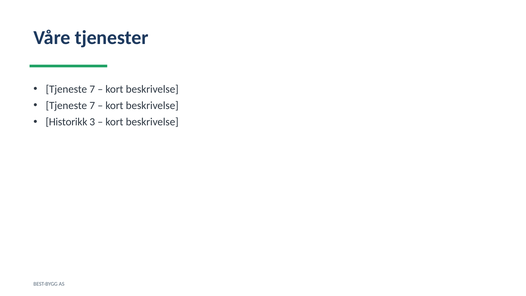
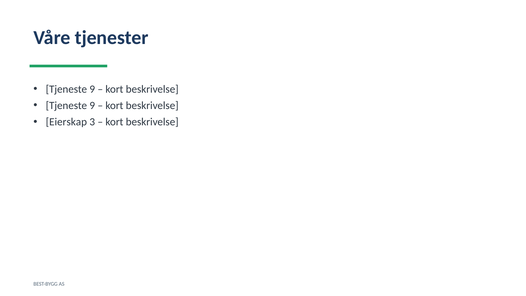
7: 7 -> 9 (92, 89)
7: 7 -> 9 (92, 106)
Historikk: Historikk -> Eierskap (66, 122)
